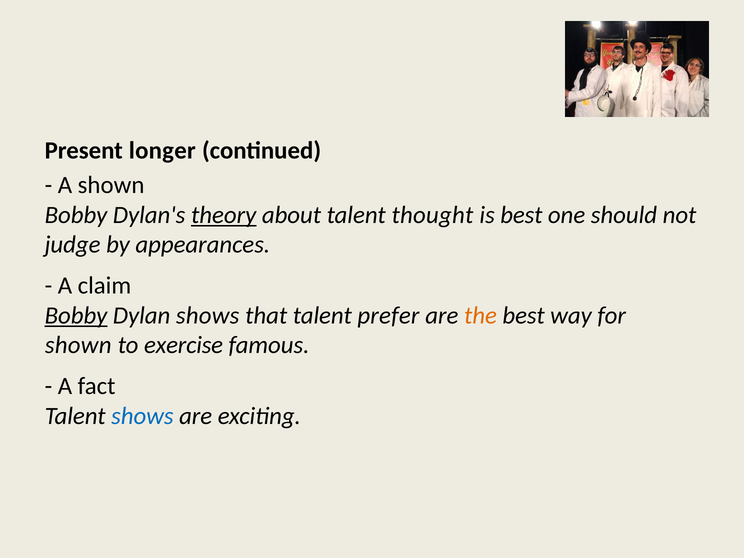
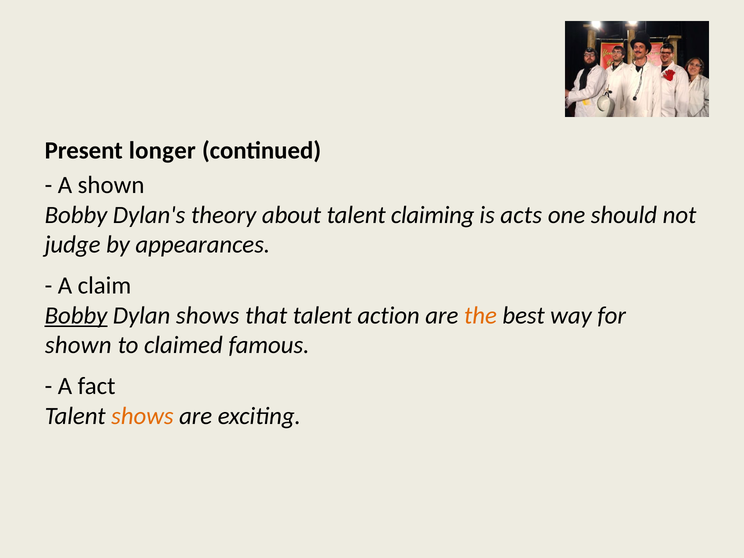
theory underline: present -> none (224, 215)
thought: thought -> claiming (433, 215)
is best: best -> acts (521, 215)
prefer: prefer -> action (389, 315)
exercise: exercise -> claimed (183, 345)
shows colour: blue -> orange (142, 416)
